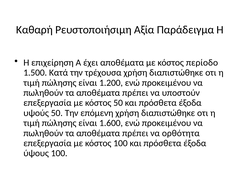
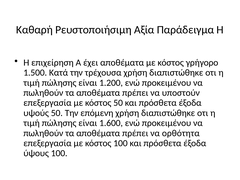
περίοδο: περίοδο -> γρήγορο (202, 63)
